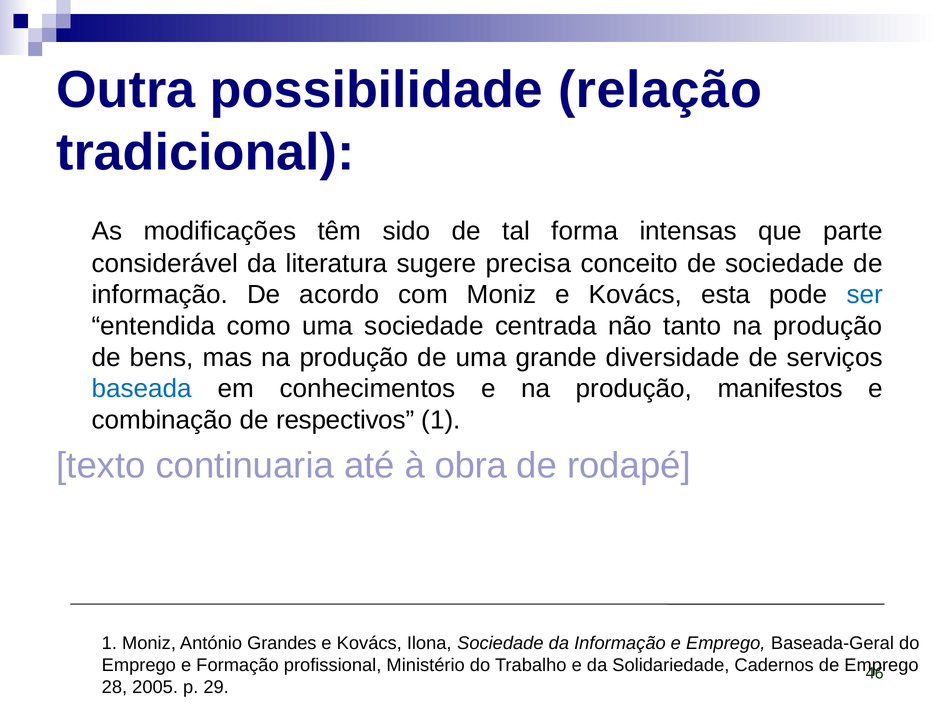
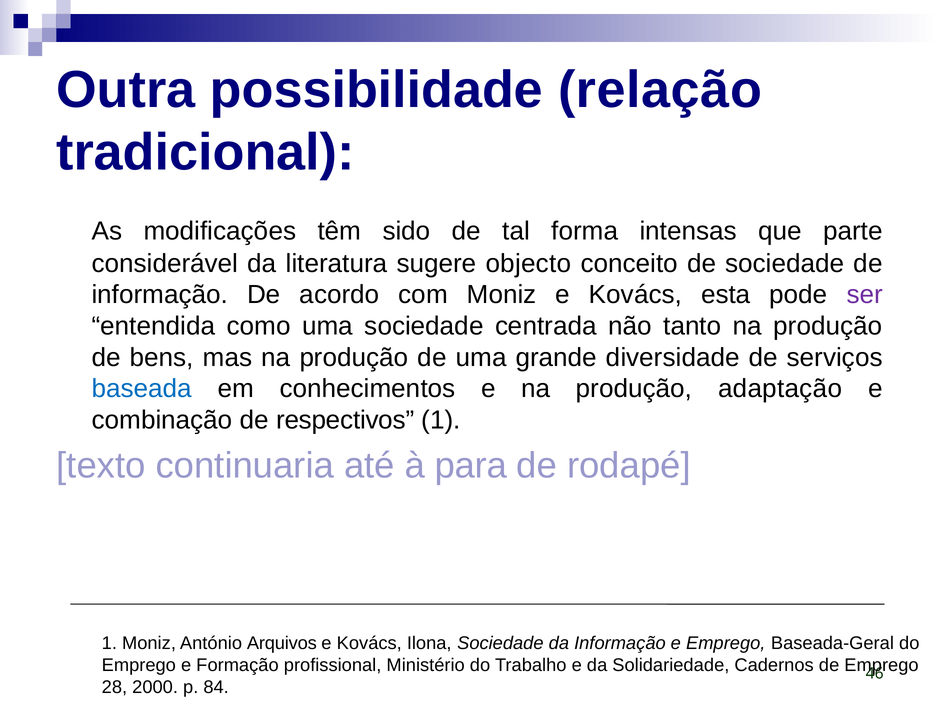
precisa: precisa -> objecto (528, 263)
ser colour: blue -> purple (865, 295)
manifestos: manifestos -> adaptação (780, 389)
obra: obra -> para (471, 466)
Grandes: Grandes -> Arquivos (282, 643)
2005: 2005 -> 2000 (155, 687)
29: 29 -> 84 (216, 687)
